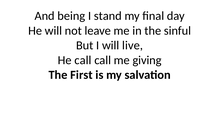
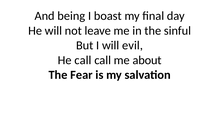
stand: stand -> boast (108, 16)
live: live -> evil (133, 45)
giving: giving -> about (147, 60)
First: First -> Fear (81, 75)
